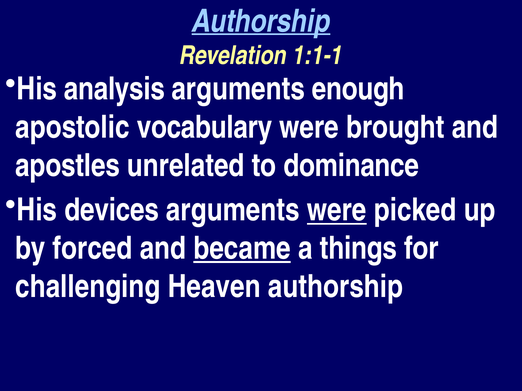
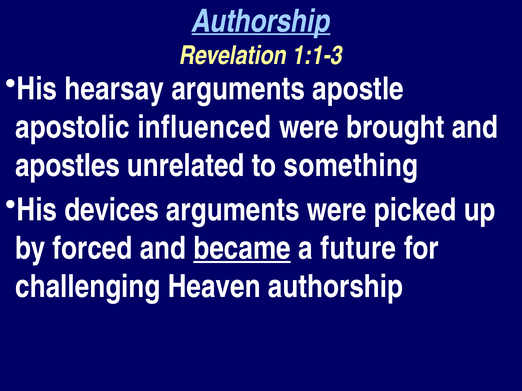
1:1-1: 1:1-1 -> 1:1-3 (318, 56)
analysis: analysis -> hearsay (114, 89)
enough: enough -> apostle (358, 89)
vocabulary: vocabulary -> influenced (204, 127)
dominance: dominance -> something (351, 166)
were underline: present -> none (337, 210)
things: things -> future (358, 249)
